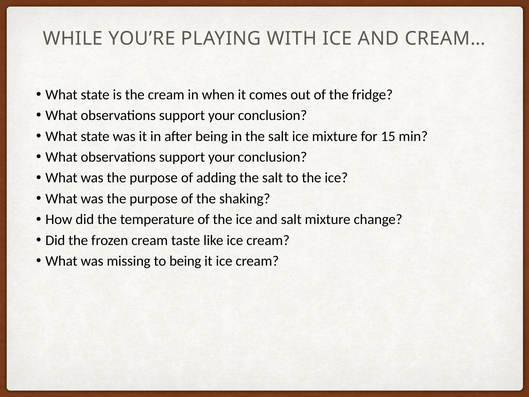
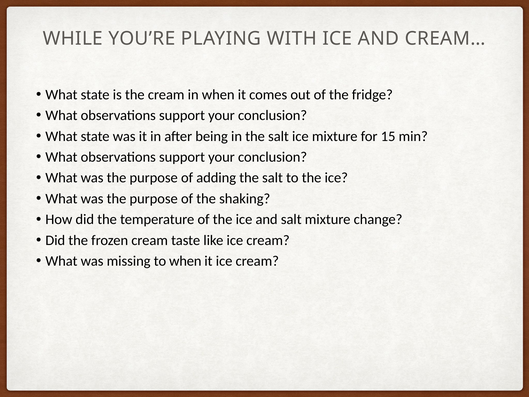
to being: being -> when (185, 261)
